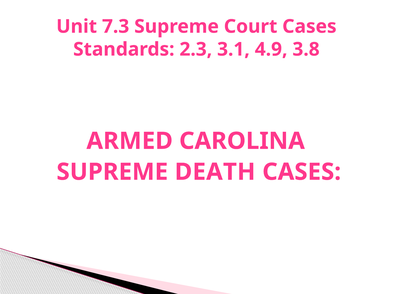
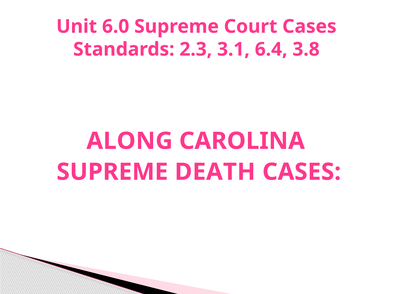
7.3: 7.3 -> 6.0 (116, 27)
4.9: 4.9 -> 6.4 (271, 49)
ARMED: ARMED -> ALONG (130, 141)
